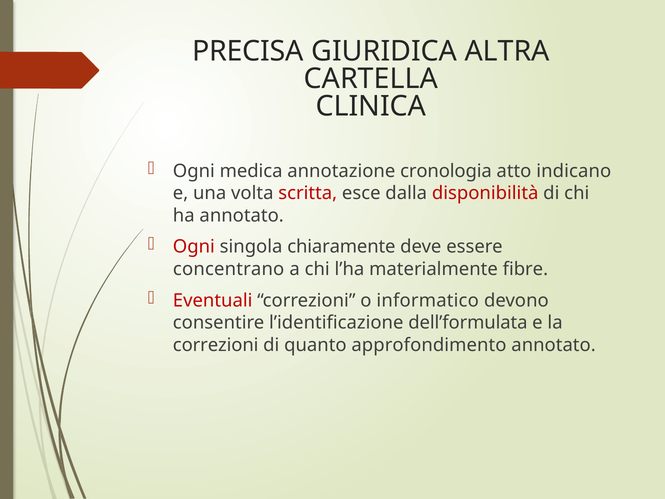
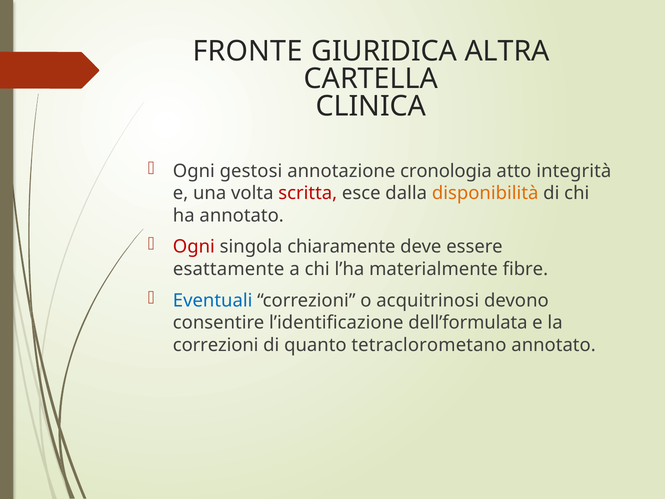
PRECISA: PRECISA -> FRONTE (248, 51)
medica: medica -> gestosi (251, 171)
indicano: indicano -> integrità (574, 171)
disponibilità colour: red -> orange (485, 193)
concentrano: concentrano -> esattamente (229, 269)
Eventuali colour: red -> blue (213, 300)
informatico: informatico -> acquitrinosi (428, 300)
approfondimento: approfondimento -> tetraclorometano (429, 345)
